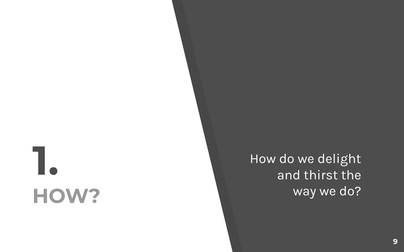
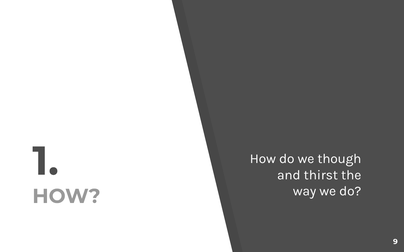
delight: delight -> though (339, 159)
